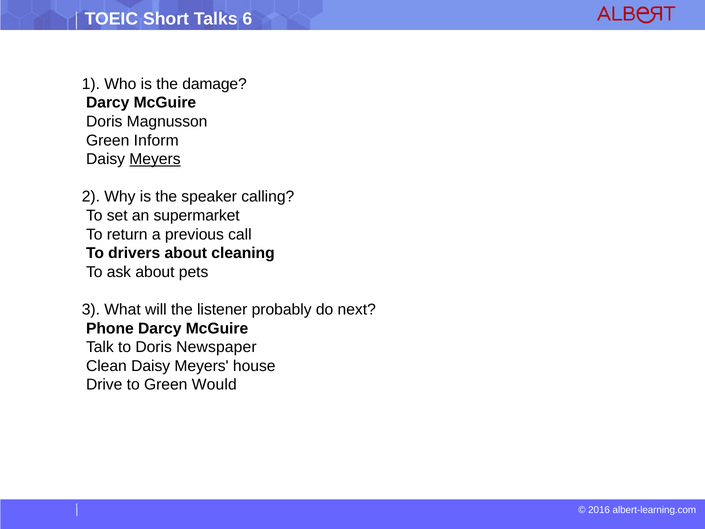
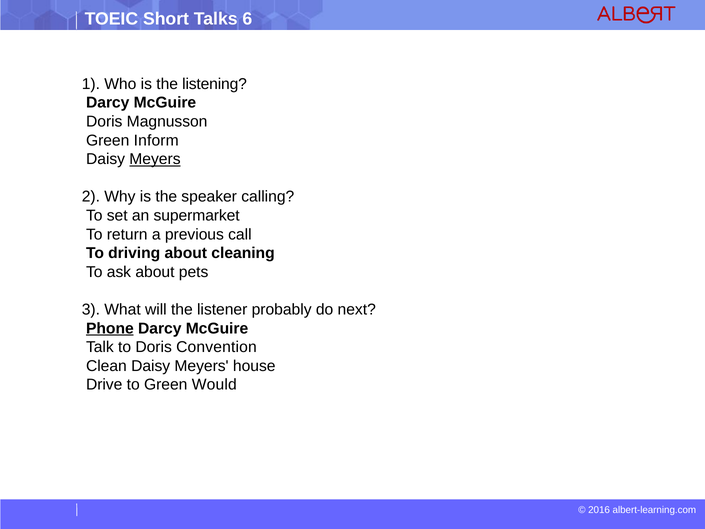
damage: damage -> listening (215, 84)
drivers: drivers -> driving (134, 253)
Phone underline: none -> present (110, 328)
Newspaper: Newspaper -> Convention (216, 347)
